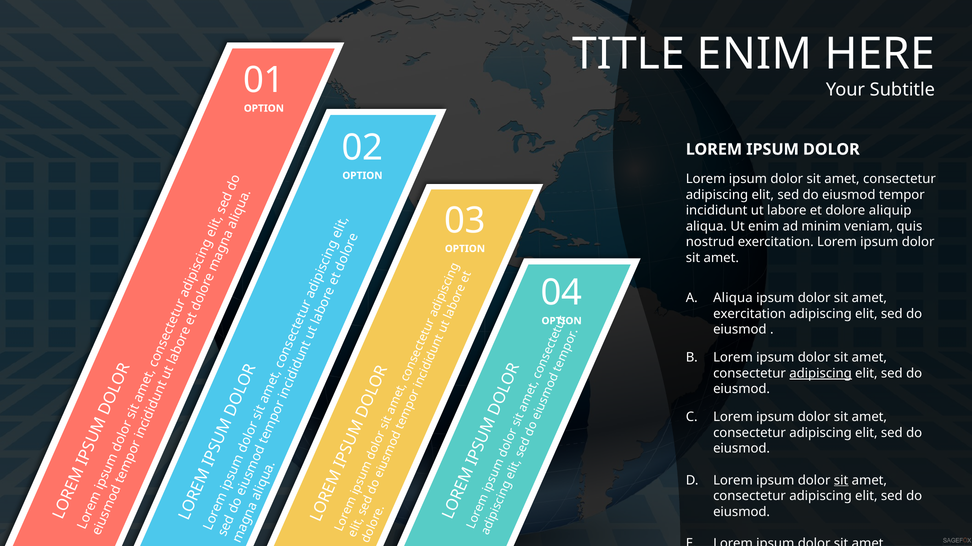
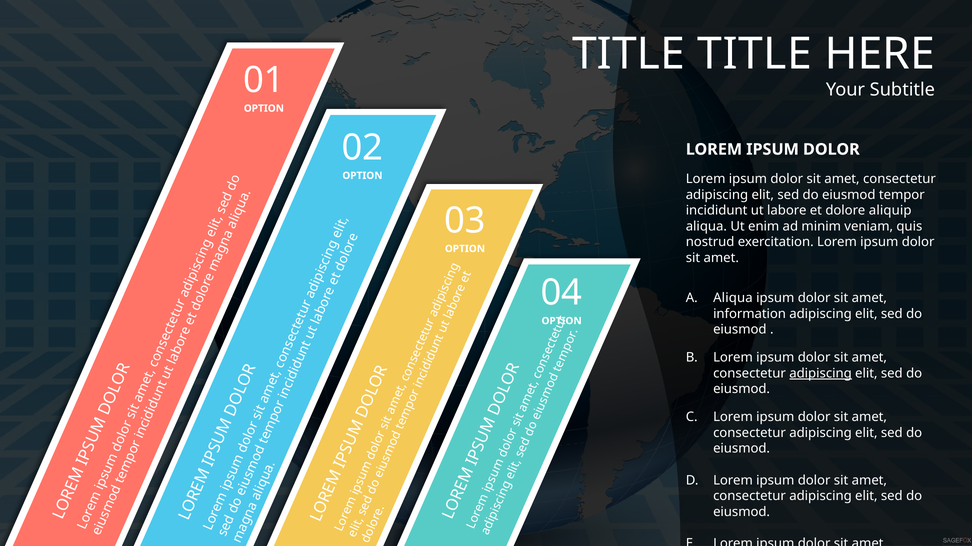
TITLE ENIM: ENIM -> TITLE (755, 54)
exercitation: exercitation -> information (750, 314)
sit underline: present -> none (841, 481)
